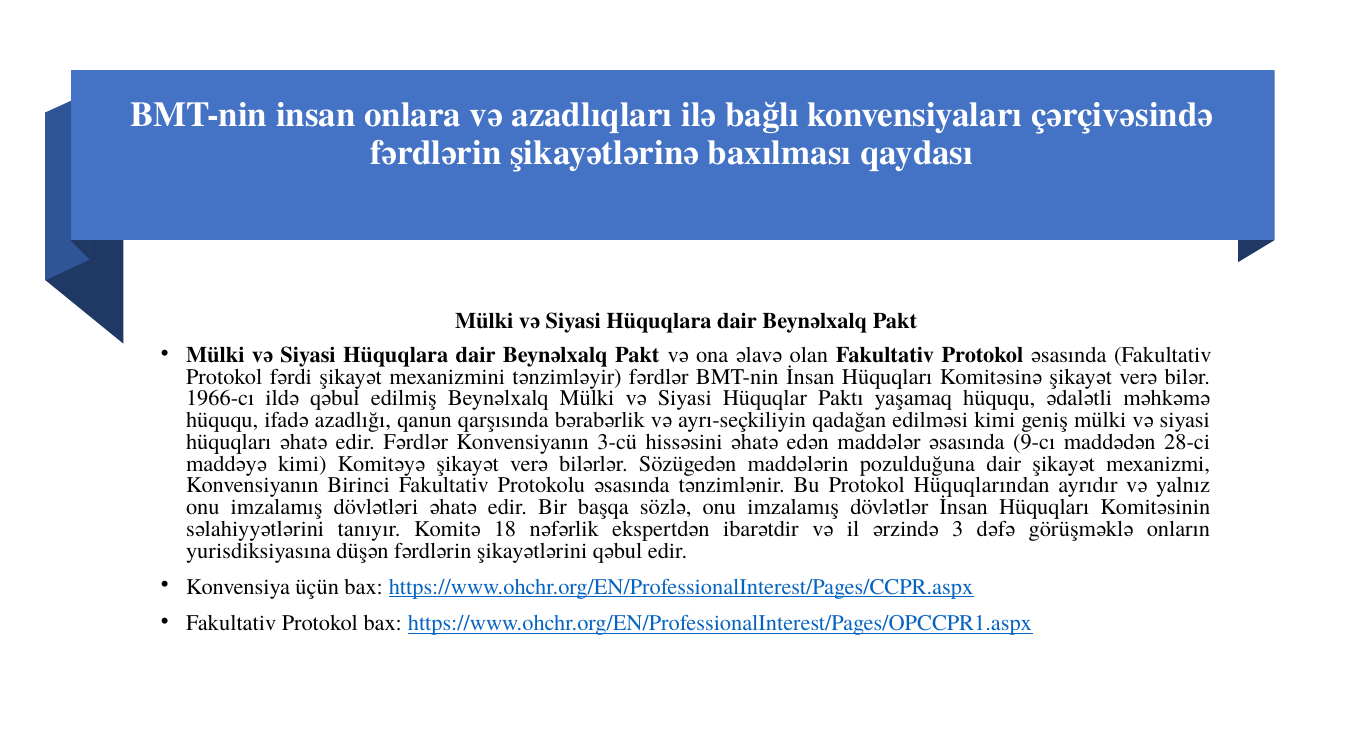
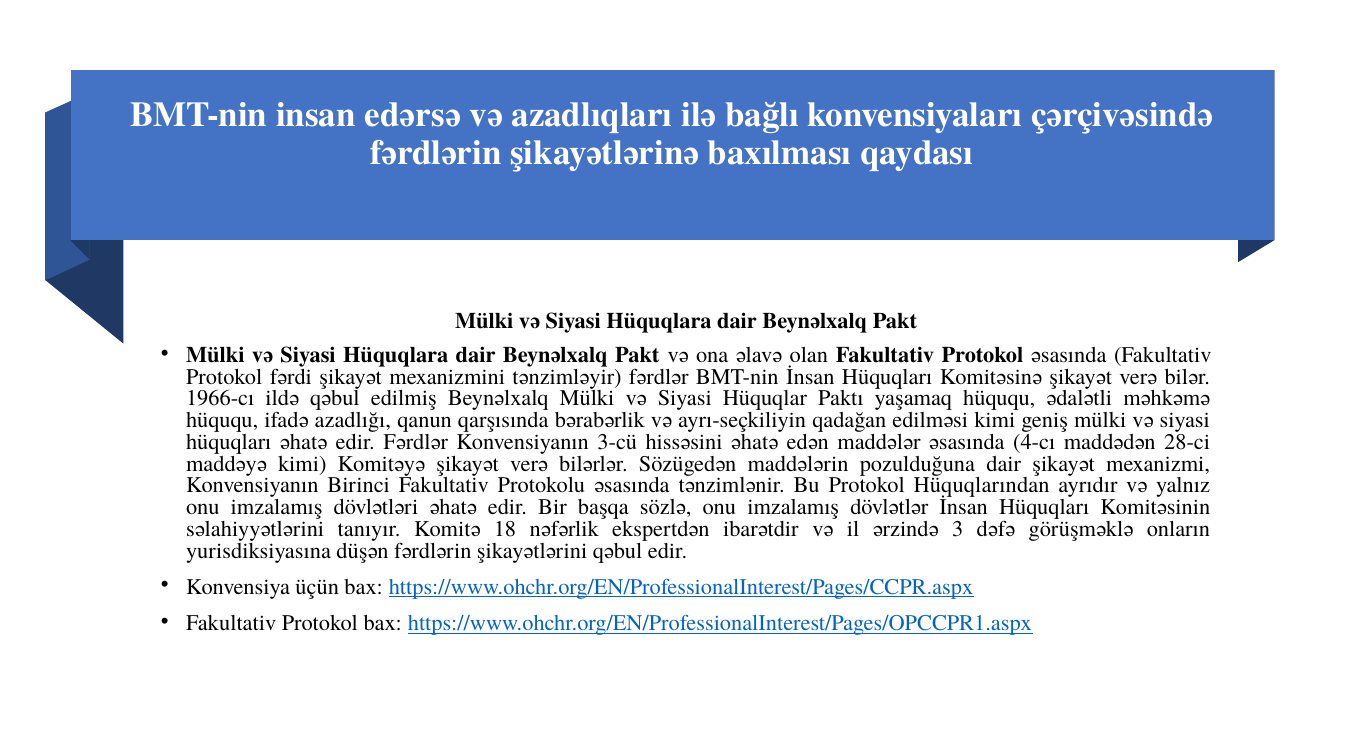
onlara: onlara -> edərsə (413, 115)
9-cı: 9-cı -> 4-cı (1034, 442)
